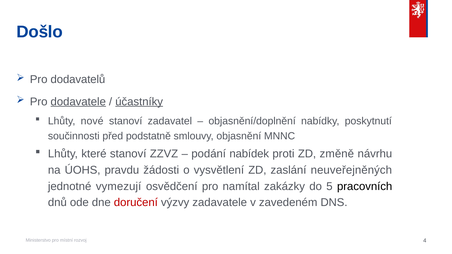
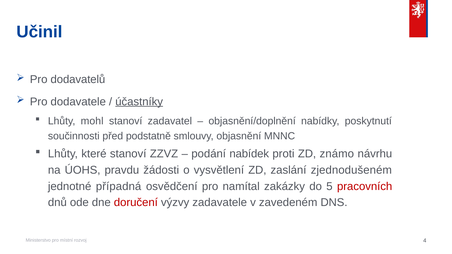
Došlo: Došlo -> Učinil (40, 32)
dodavatele underline: present -> none (78, 102)
nové: nové -> mohl (92, 121)
změně: změně -> známo (337, 154)
neuveřejněných: neuveřejněných -> zjednodušeném (351, 170)
vymezují: vymezují -> případná (119, 186)
pracovních colour: black -> red (365, 186)
